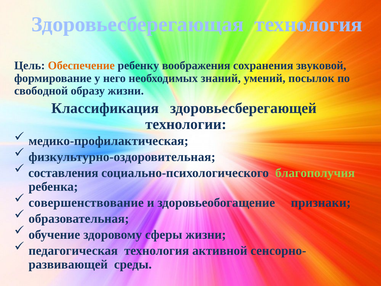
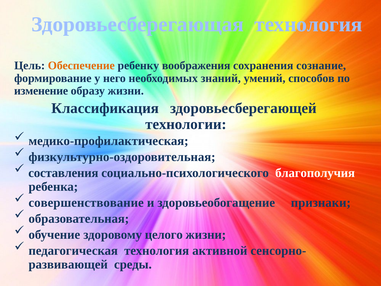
звуковой: звуковой -> сознание (321, 66)
посылок: посылок -> способов (311, 78)
свободной: свободной -> изменение (41, 91)
благополучия colour: light green -> white (315, 173)
сферы: сферы -> целого (164, 235)
